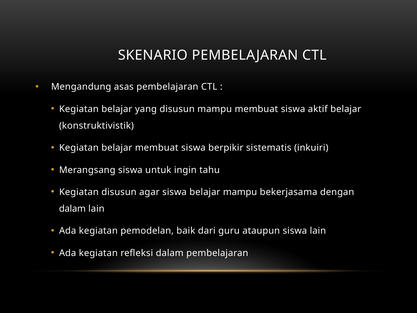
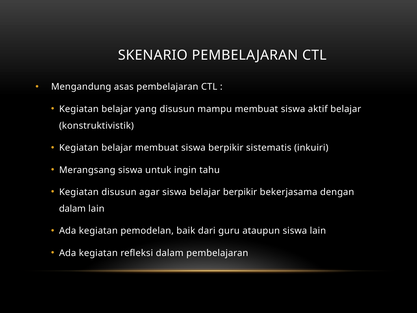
belajar mampu: mampu -> berpikir (240, 192)
